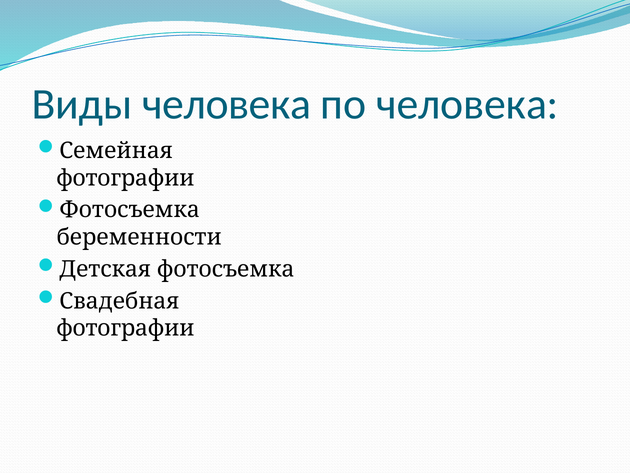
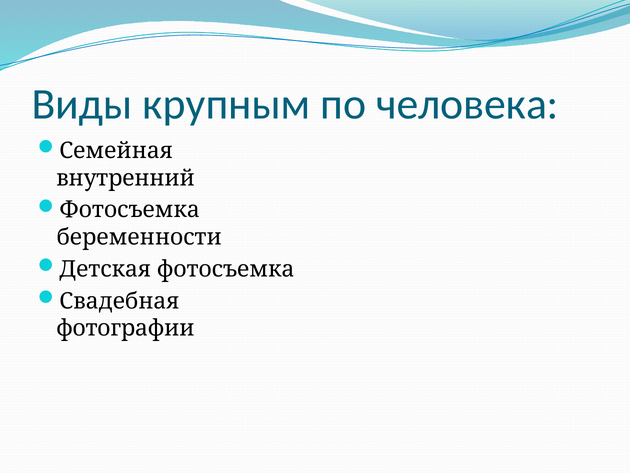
Виды человека: человека -> крупным (226, 104)
фотографии: фотографии -> внутренний (125, 178)
